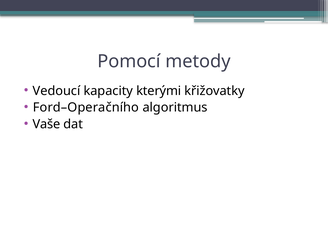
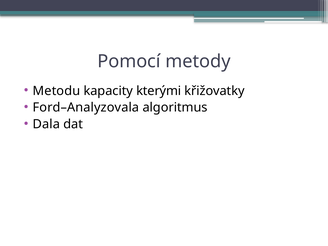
Vedoucí: Vedoucí -> Metodu (56, 91)
Ford–Operačního: Ford–Operačního -> Ford–Analyzovala (86, 108)
Vaše: Vaše -> Dala (46, 124)
